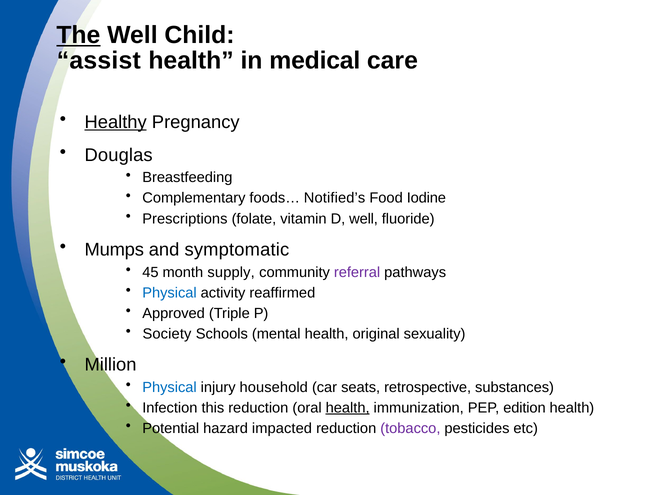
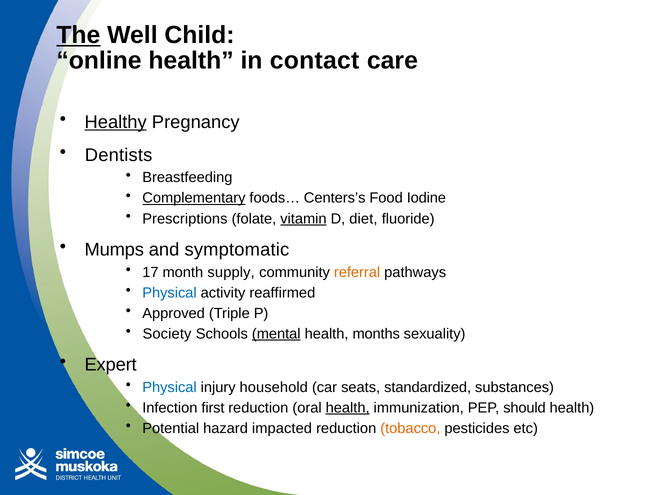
assist: assist -> online (99, 60)
medical: medical -> contact (315, 60)
Douglas: Douglas -> Dentists (119, 155)
Complementary underline: none -> present (194, 198)
Notified’s: Notified’s -> Centers’s (335, 198)
vitamin underline: none -> present (303, 219)
D well: well -> diet (363, 219)
45: 45 -> 17 (150, 272)
referral colour: purple -> orange (357, 272)
mental underline: none -> present (276, 334)
original: original -> months (376, 334)
Million: Million -> Expert (111, 365)
retrospective: retrospective -> standardized (428, 387)
this: this -> first (213, 408)
edition: edition -> should (524, 408)
tobacco colour: purple -> orange (410, 428)
